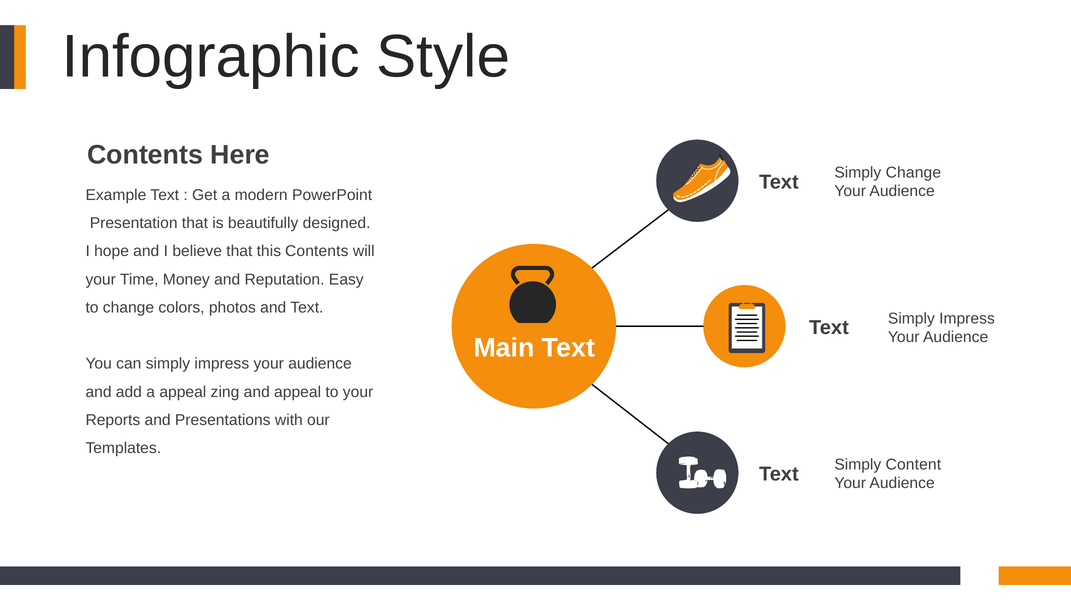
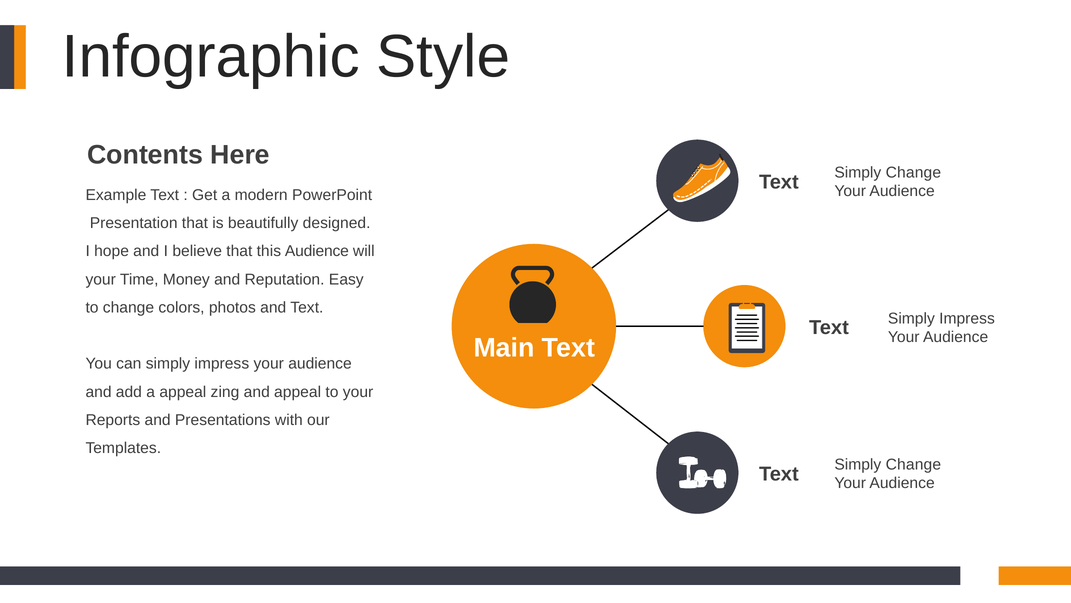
this Contents: Contents -> Audience (317, 251)
Content: Content -> Change (913, 464)
